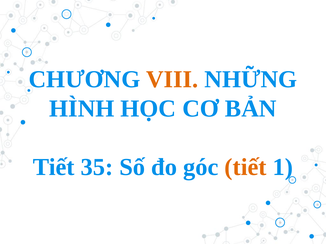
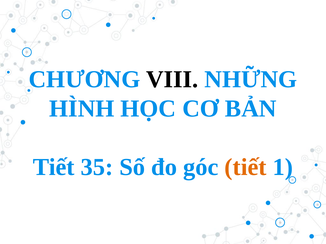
VIII colour: orange -> black (172, 79)
